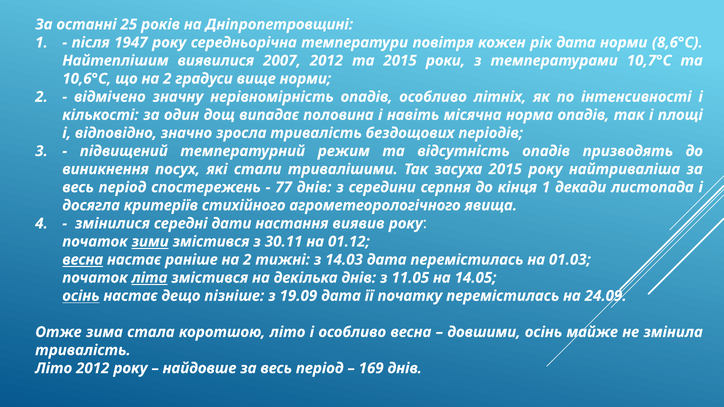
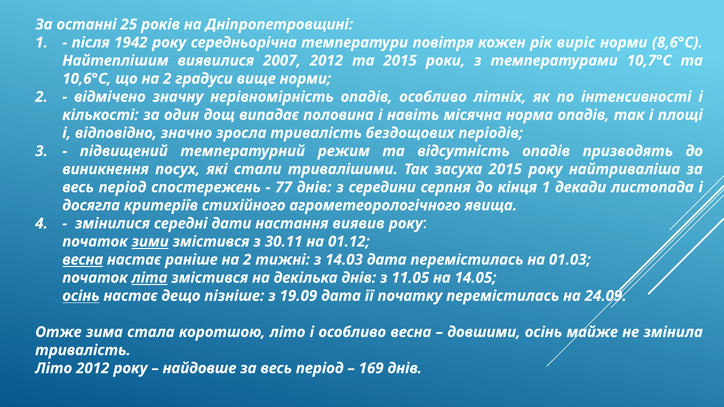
1947: 1947 -> 1942 (131, 43)
рік дата: дата -> виріс (576, 43)
